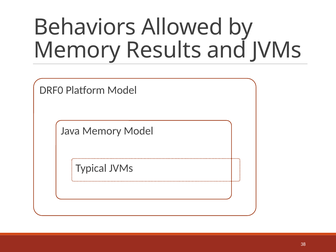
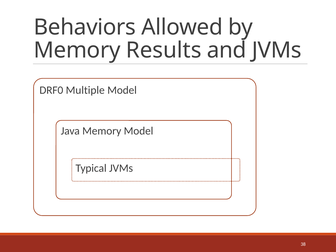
Platform: Platform -> Multiple (85, 90)
